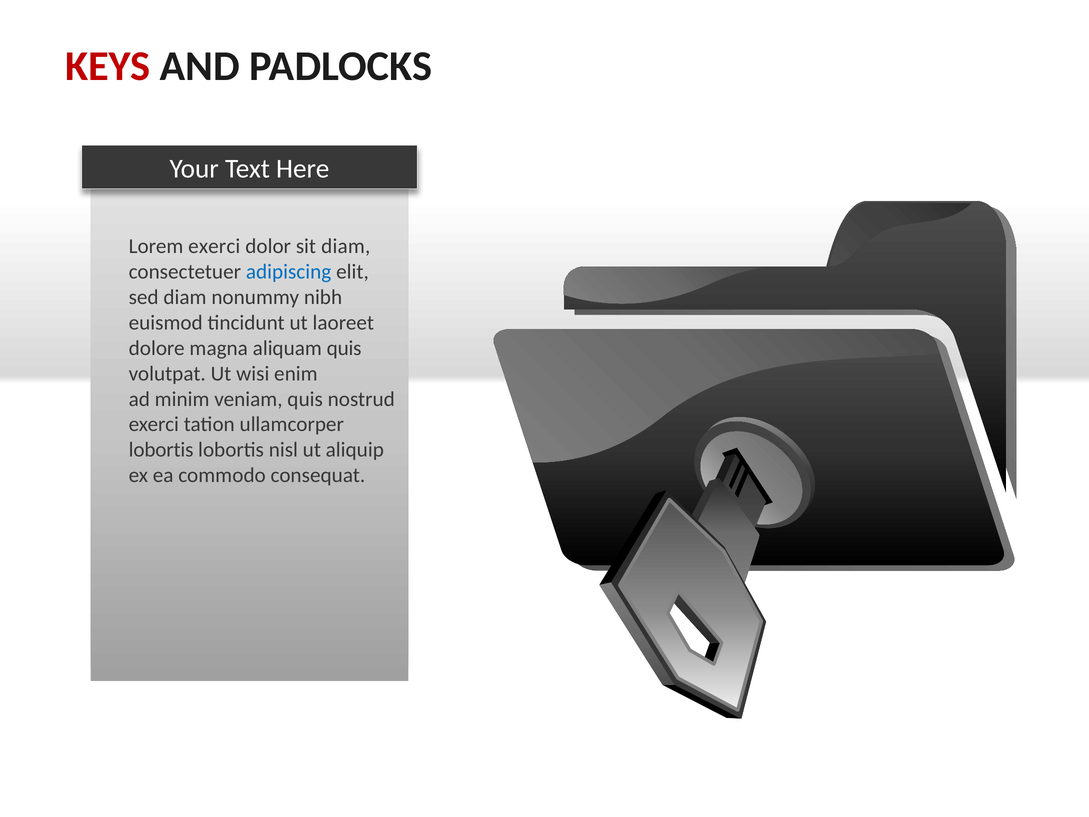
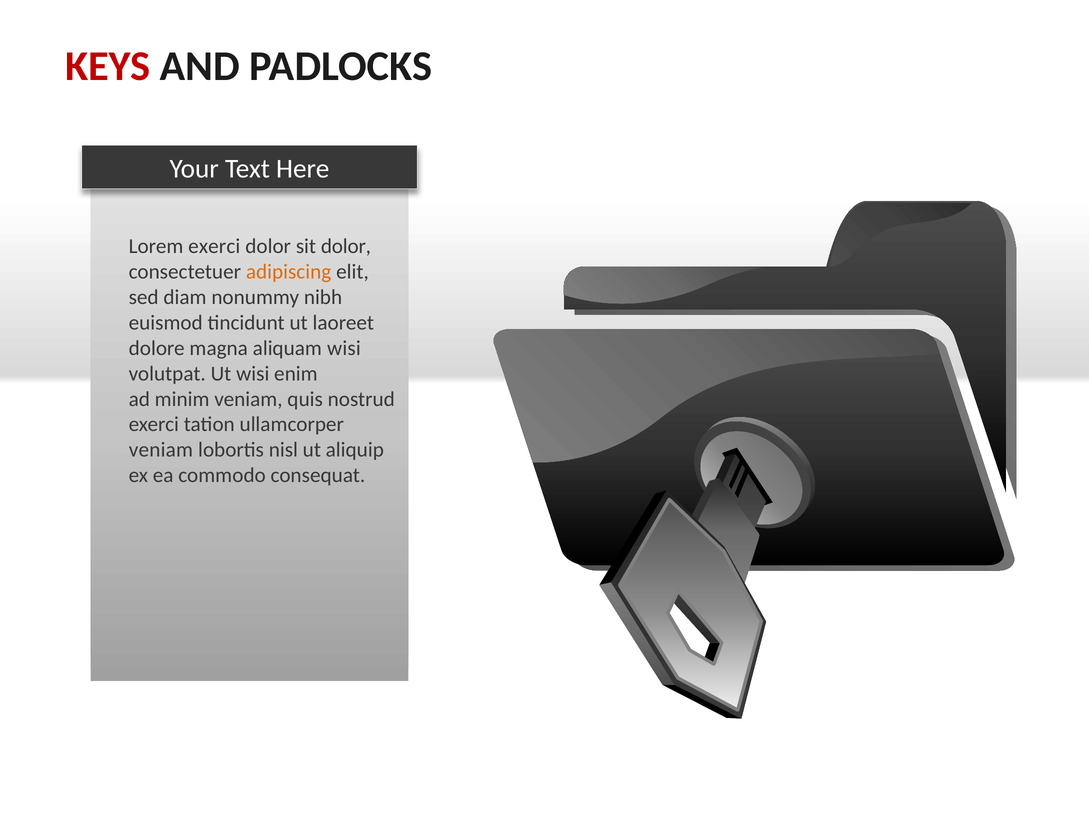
sit diam: diam -> dolor (346, 246)
adipiscing colour: blue -> orange (289, 272)
aliquam quis: quis -> wisi (344, 348)
lobortis: lobortis -> veniam (161, 450)
